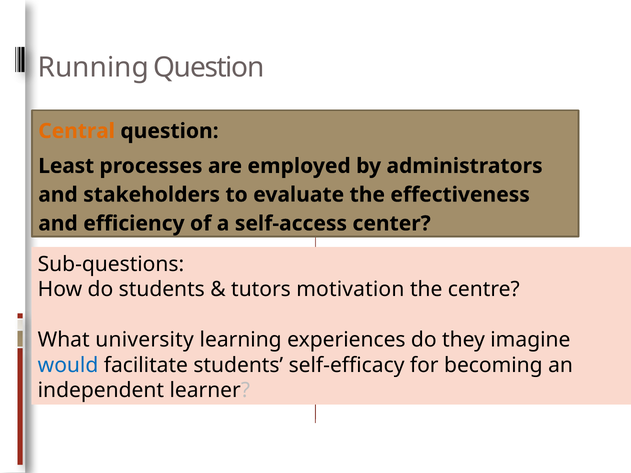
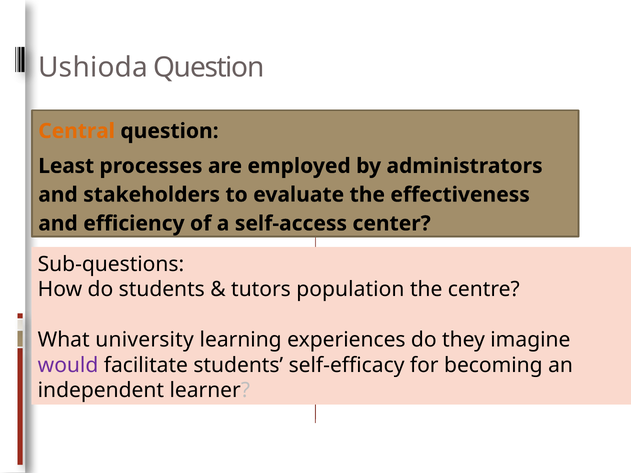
Running: Running -> Ushioda (93, 68)
motivation: motivation -> population (350, 290)
would colour: blue -> purple (68, 365)
